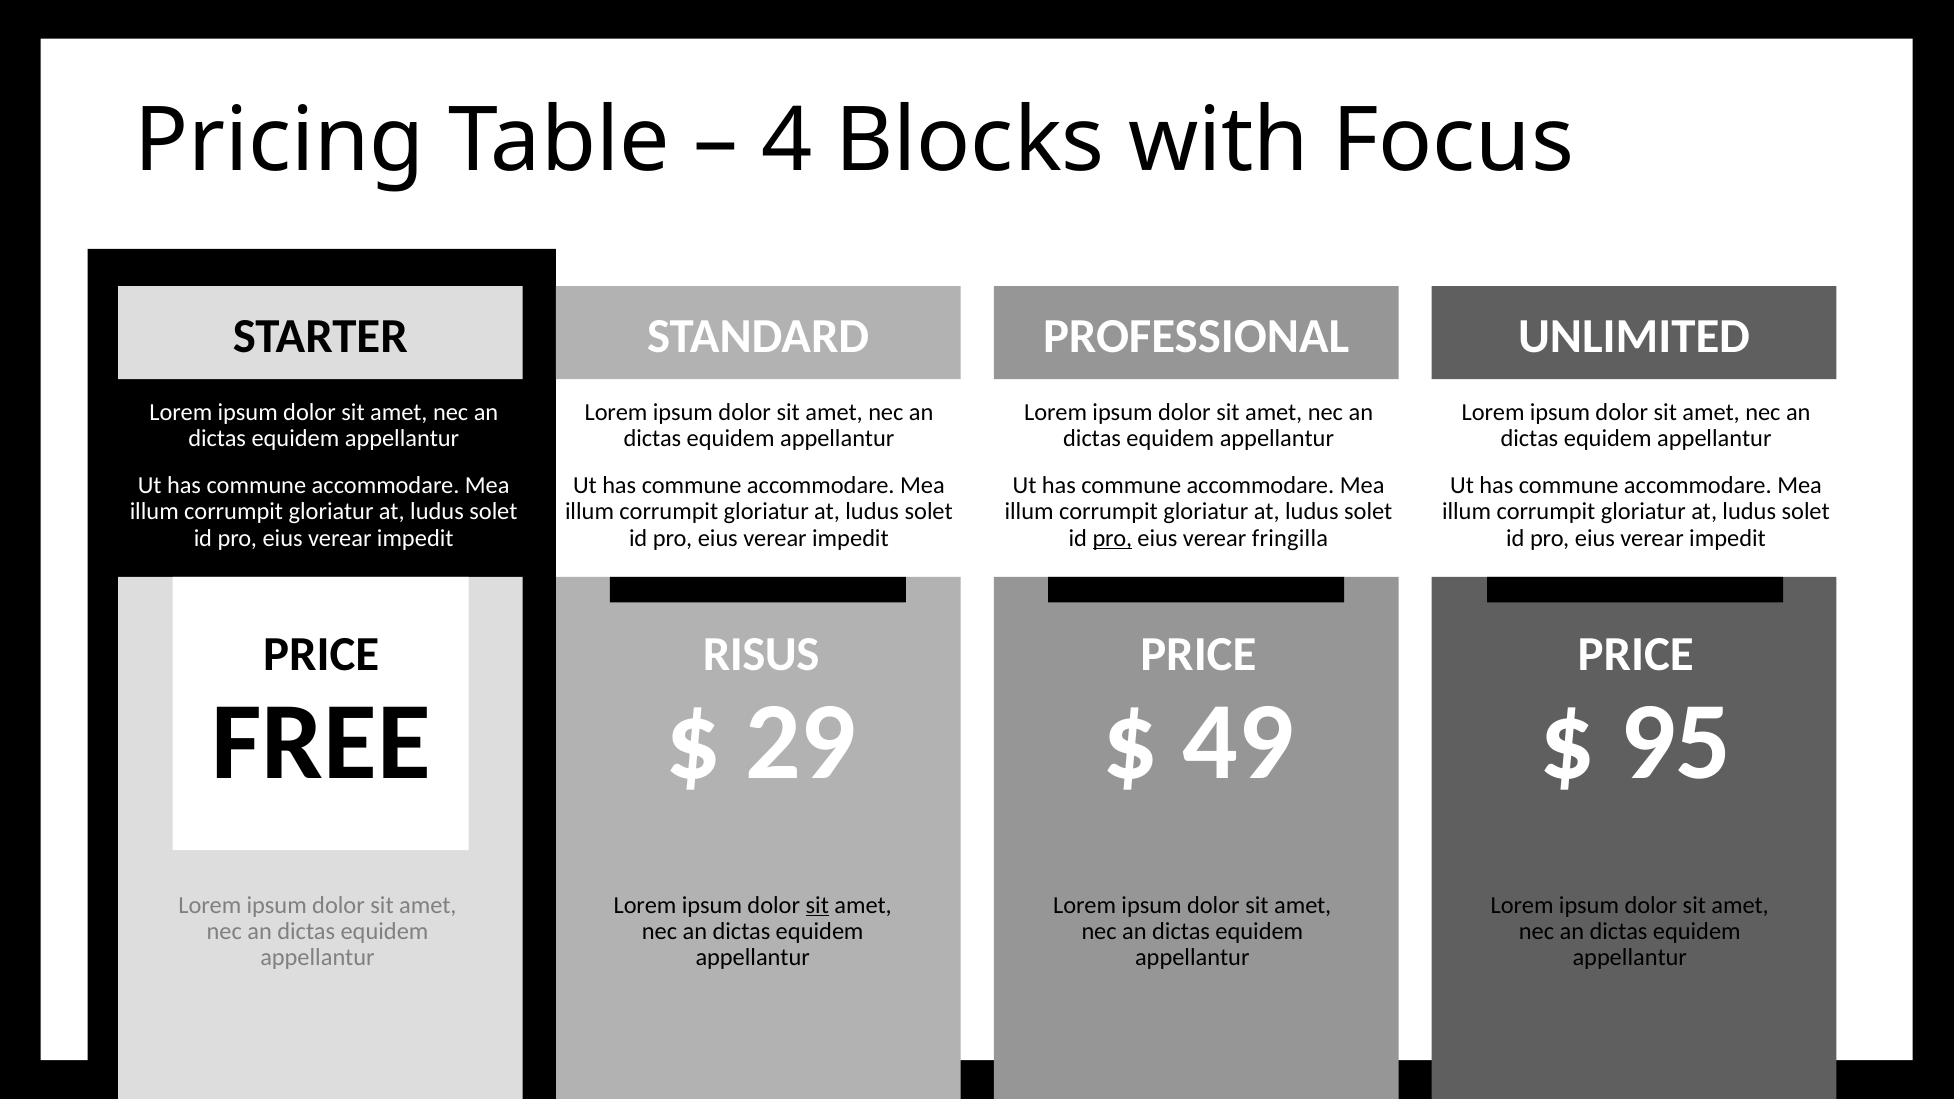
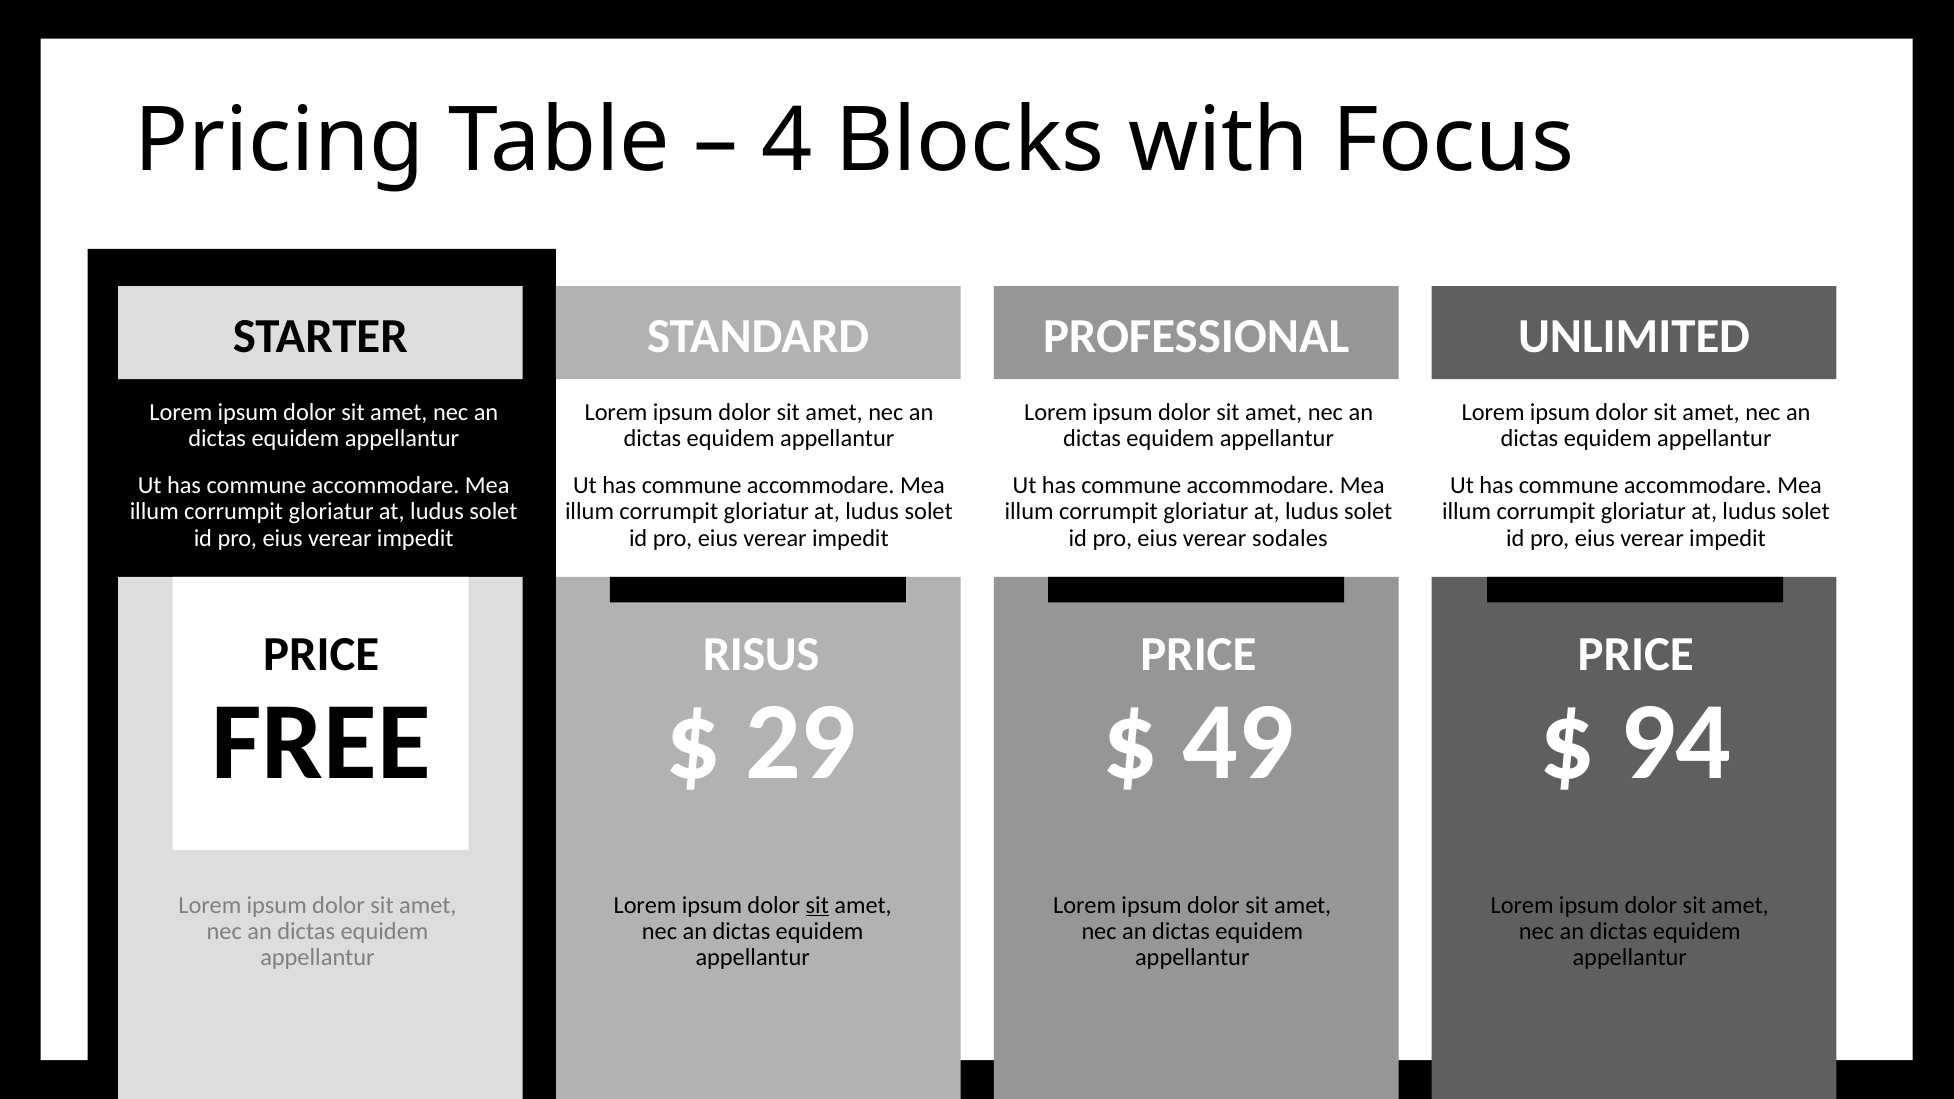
pro underline: present -> none (1112, 538)
fringilla: fringilla -> sodales (1290, 538)
95: 95 -> 94 (1676, 742)
